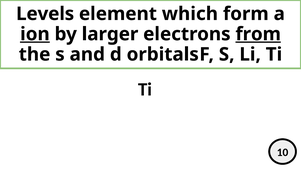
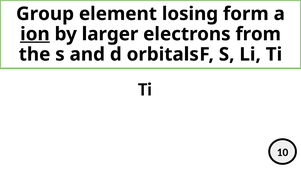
Levels: Levels -> Group (45, 14)
which: which -> losing (190, 14)
from underline: present -> none (258, 34)
